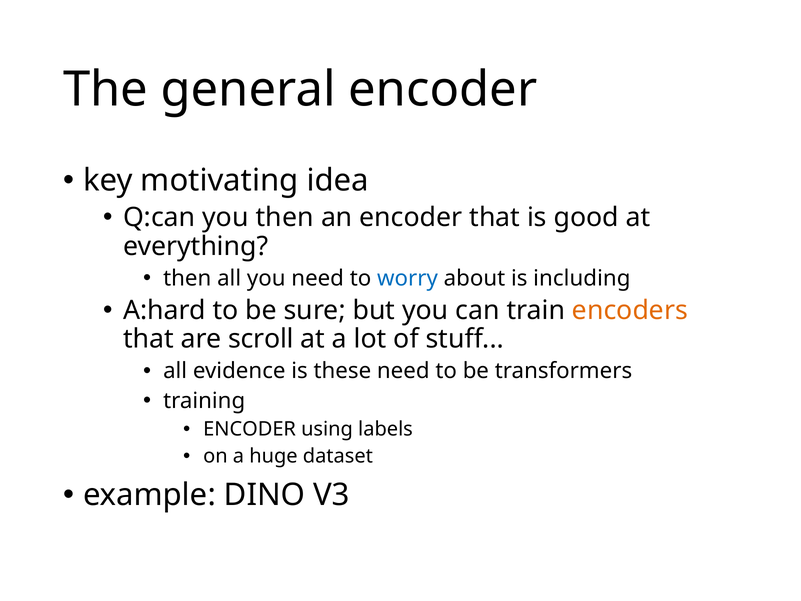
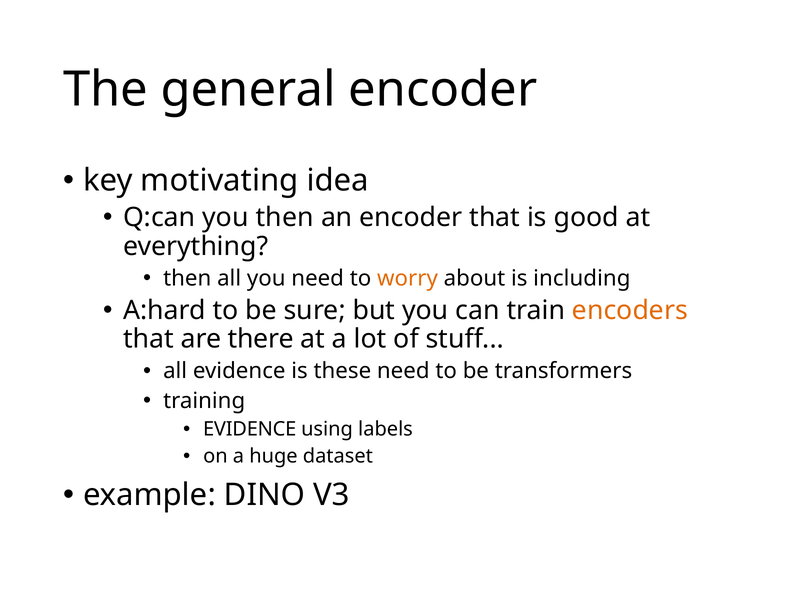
worry colour: blue -> orange (407, 278)
scroll: scroll -> there (261, 339)
ENCODER: ENCODER -> EVIDENCE (250, 429)
